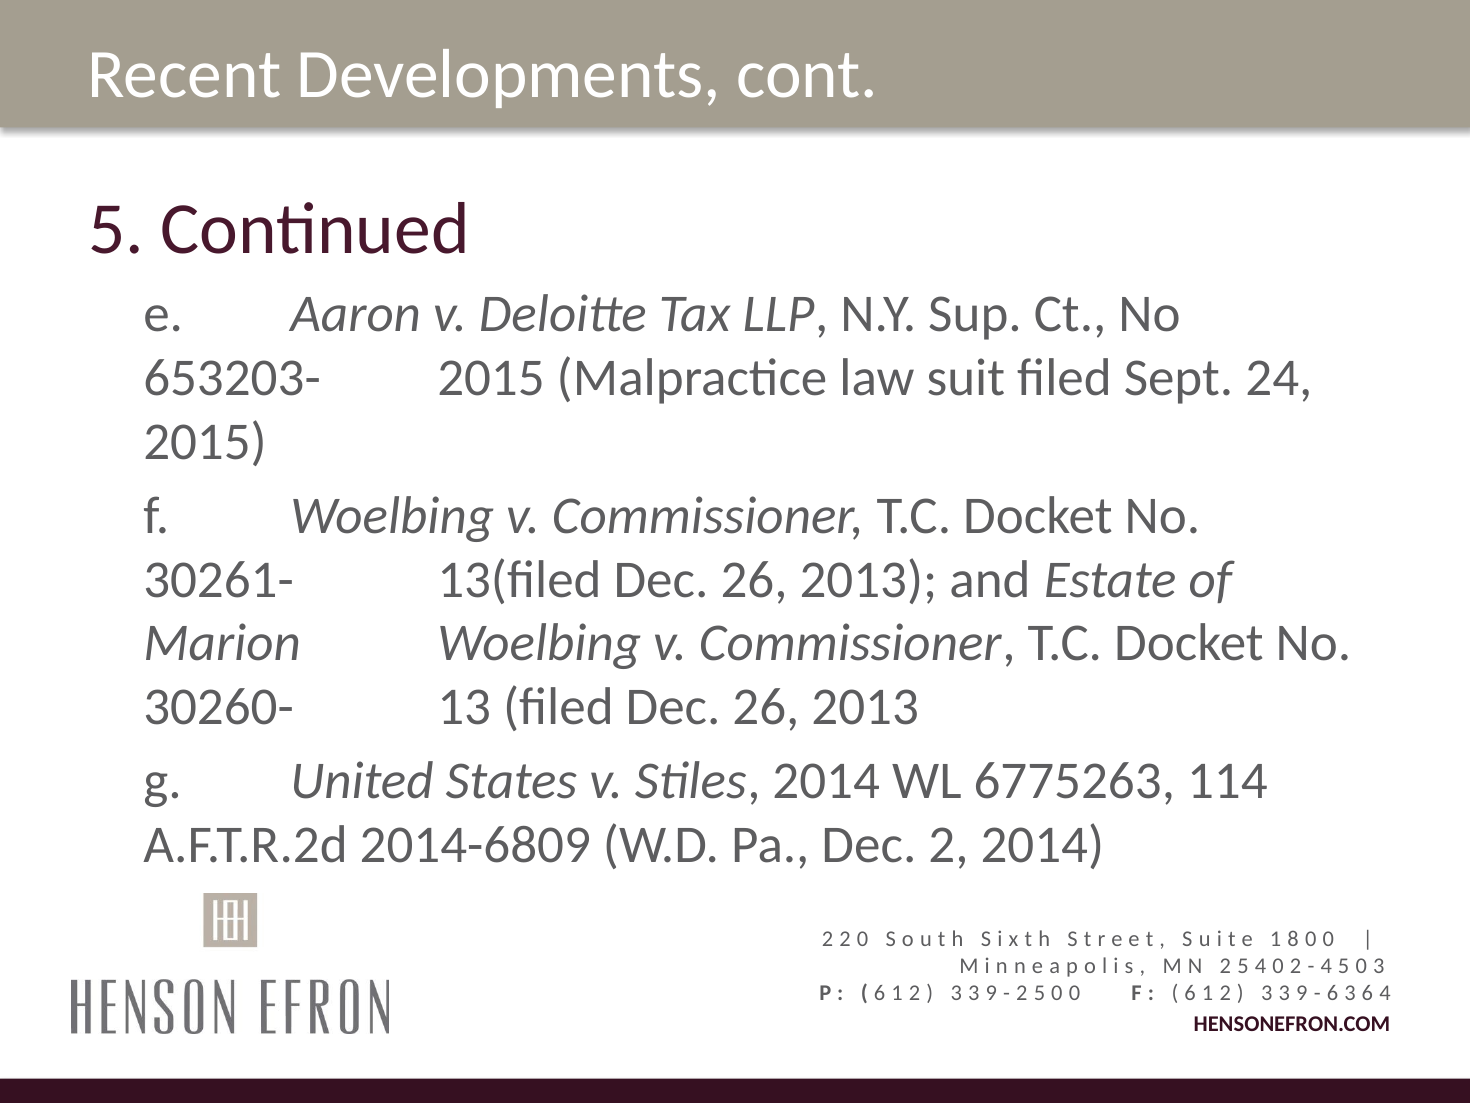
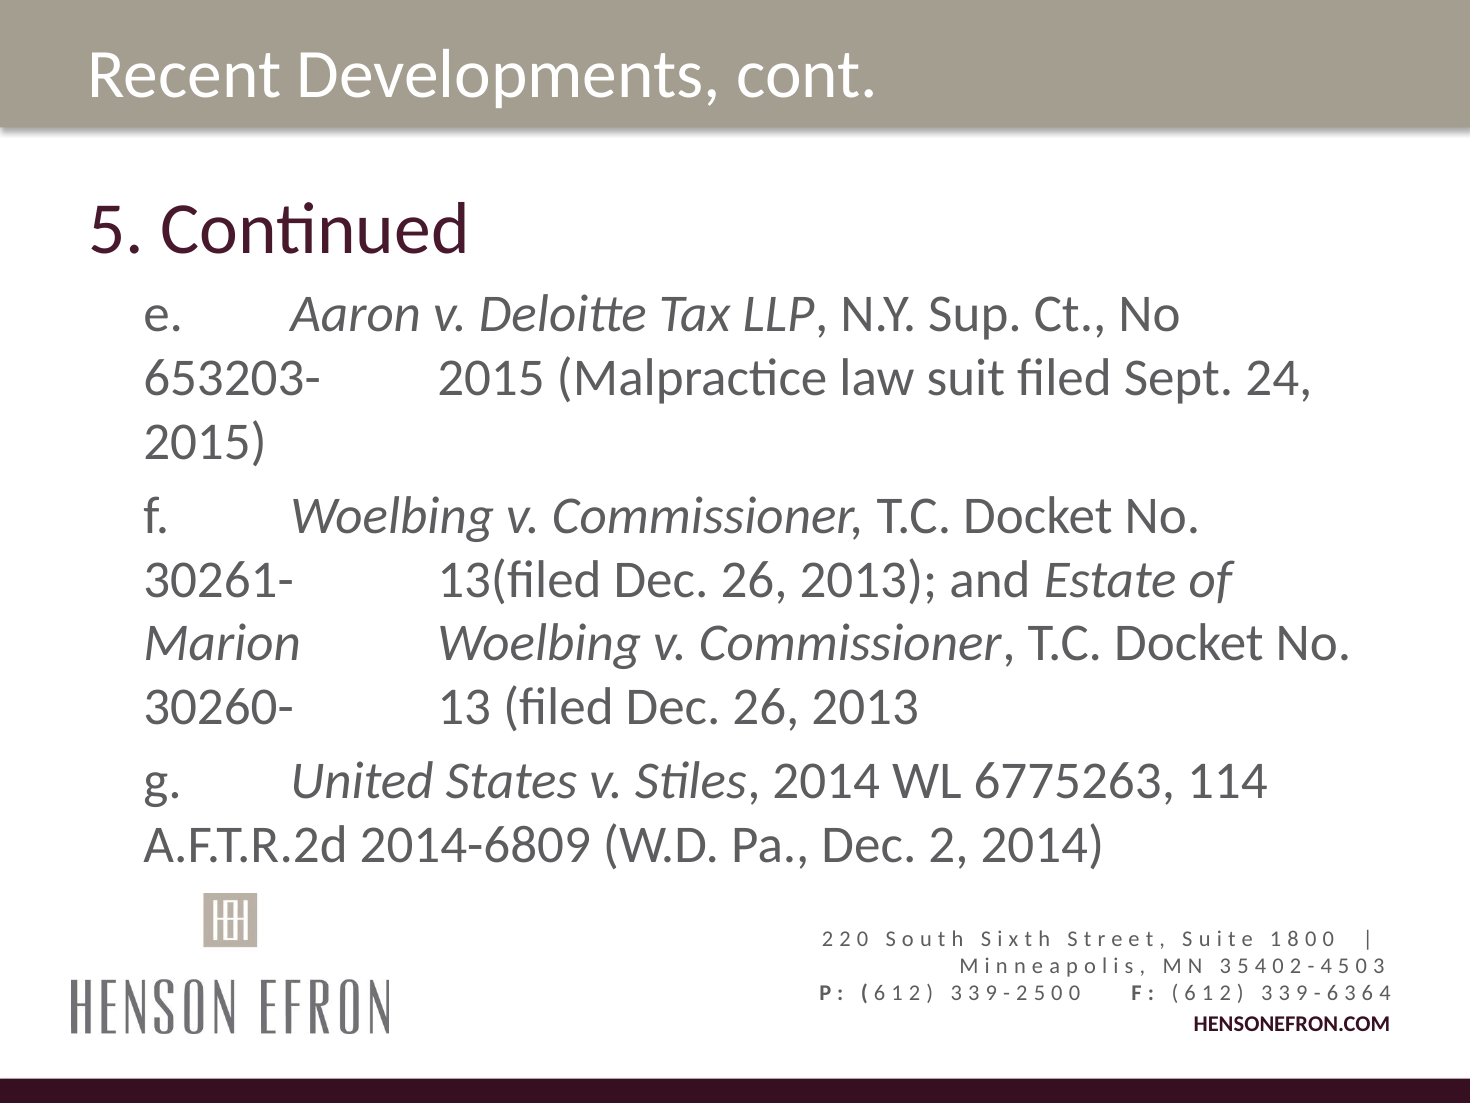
2: 2 -> 3 (1225, 966)
